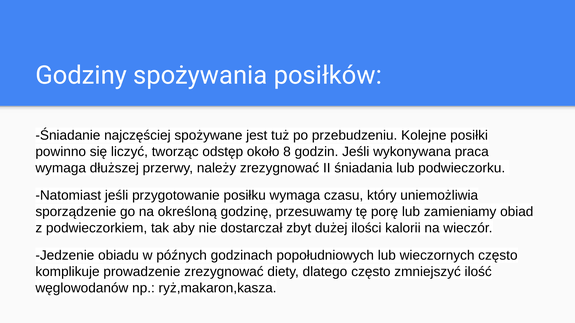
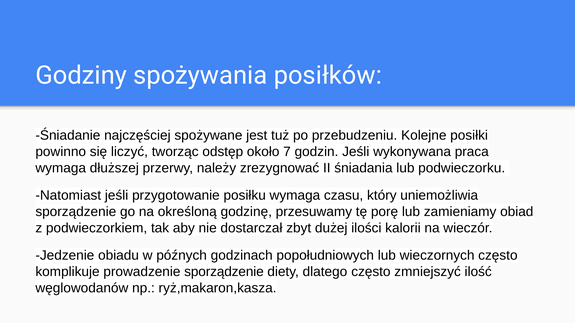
8: 8 -> 7 (287, 152)
prowadzenie zrezygnować: zrezygnować -> sporządzenie (224, 272)
